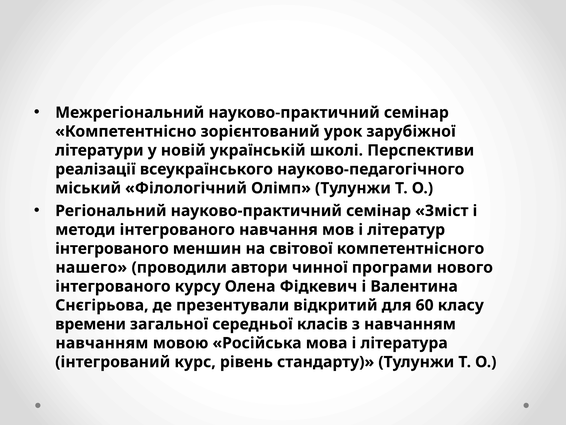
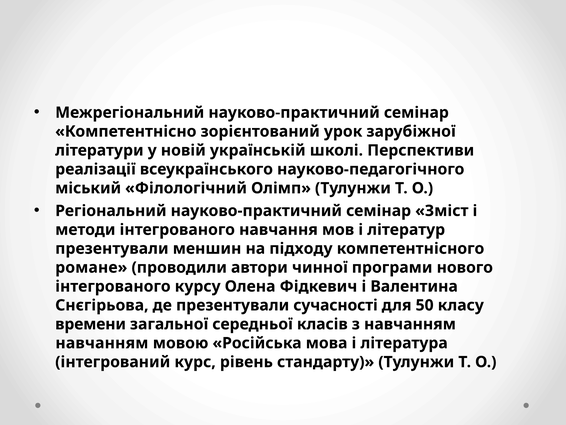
інтегрованого: інтегрованого -> презентували (112, 248)
світової: світової -> підходу (301, 248)
нашего: нашего -> романе (91, 267)
відкритий: відкритий -> сучасності (336, 305)
60: 60 -> 50 (425, 305)
